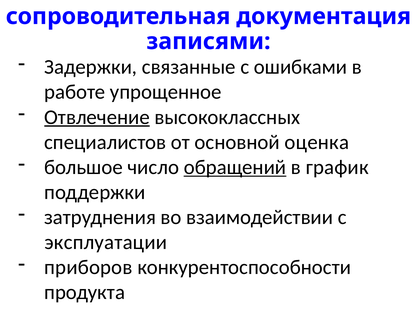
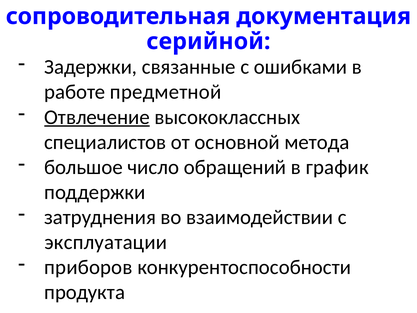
записями: записями -> серийной (208, 41)
упрощенное: упрощенное -> предметной (166, 92)
оценка: оценка -> метода (317, 142)
обращений underline: present -> none (235, 167)
